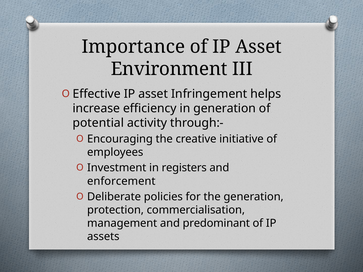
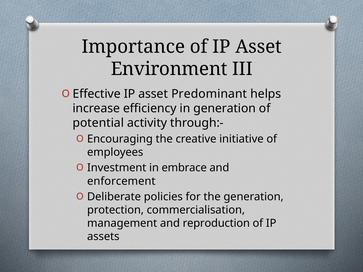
Infringement: Infringement -> Predominant (209, 94)
registers: registers -> embrace (184, 168)
predominant: predominant -> reproduction (216, 223)
